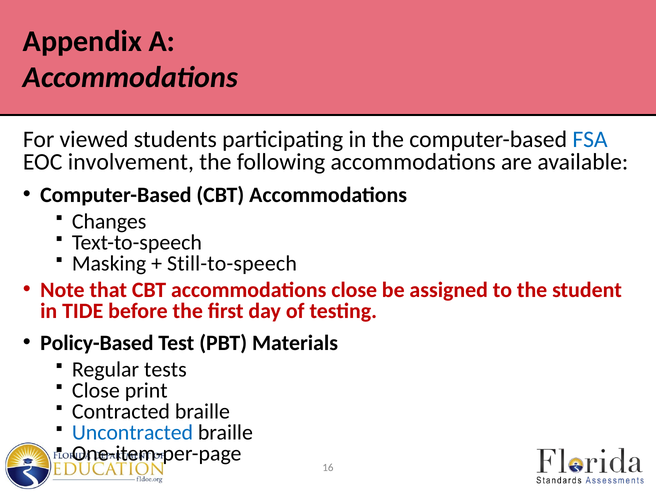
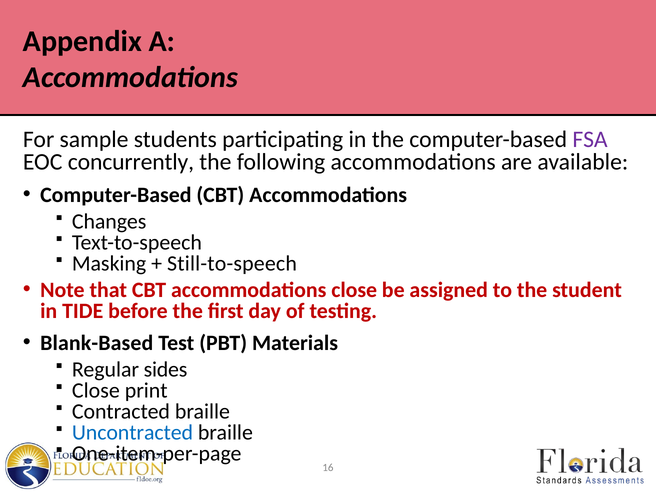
viewed: viewed -> sample (94, 139)
FSA colour: blue -> purple (590, 139)
involvement: involvement -> concurrently (131, 162)
Policy-Based: Policy-Based -> Blank-Based (97, 343)
tests: tests -> sides (166, 369)
